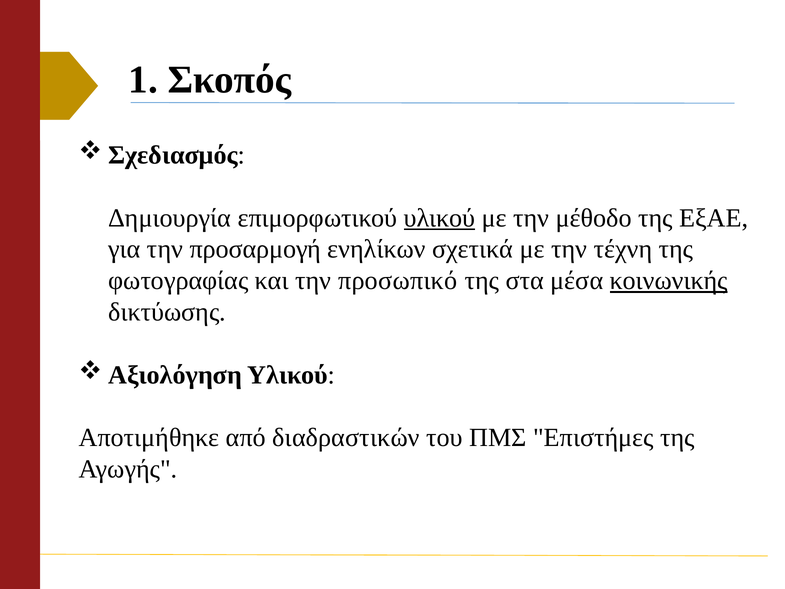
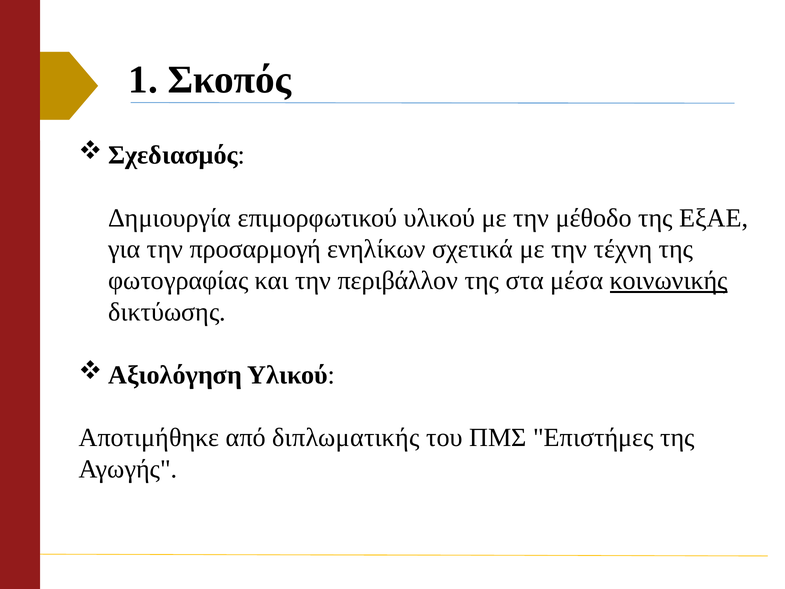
υλικού underline: present -> none (440, 218)
προσωπικό: προσωπικό -> περιβάλλον (398, 281)
διαδραστικών: διαδραστικών -> διπλωματικής (346, 438)
